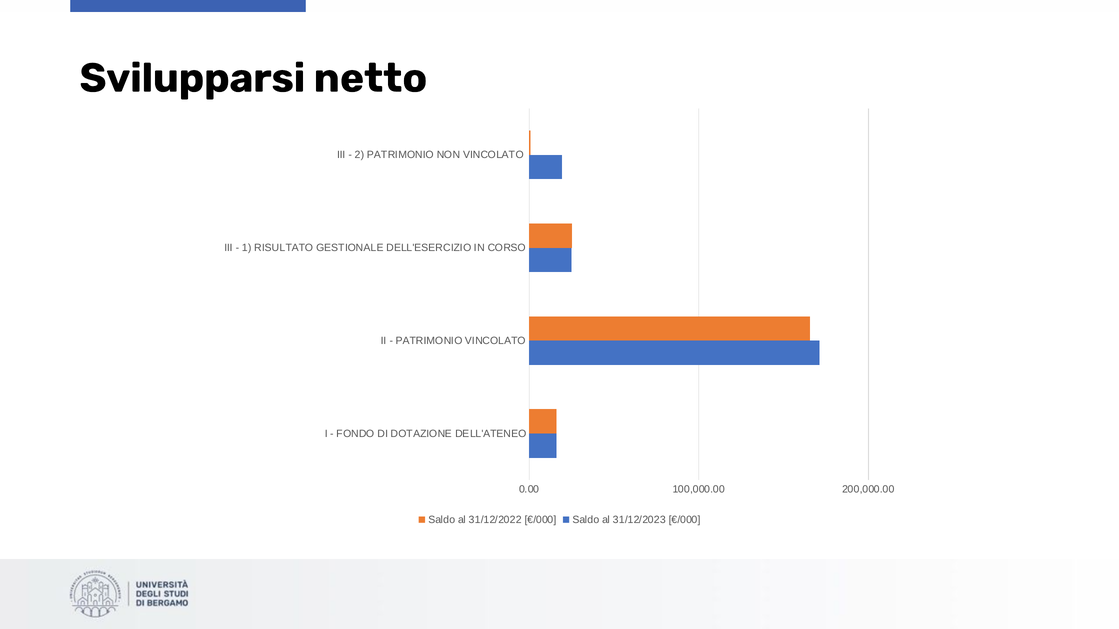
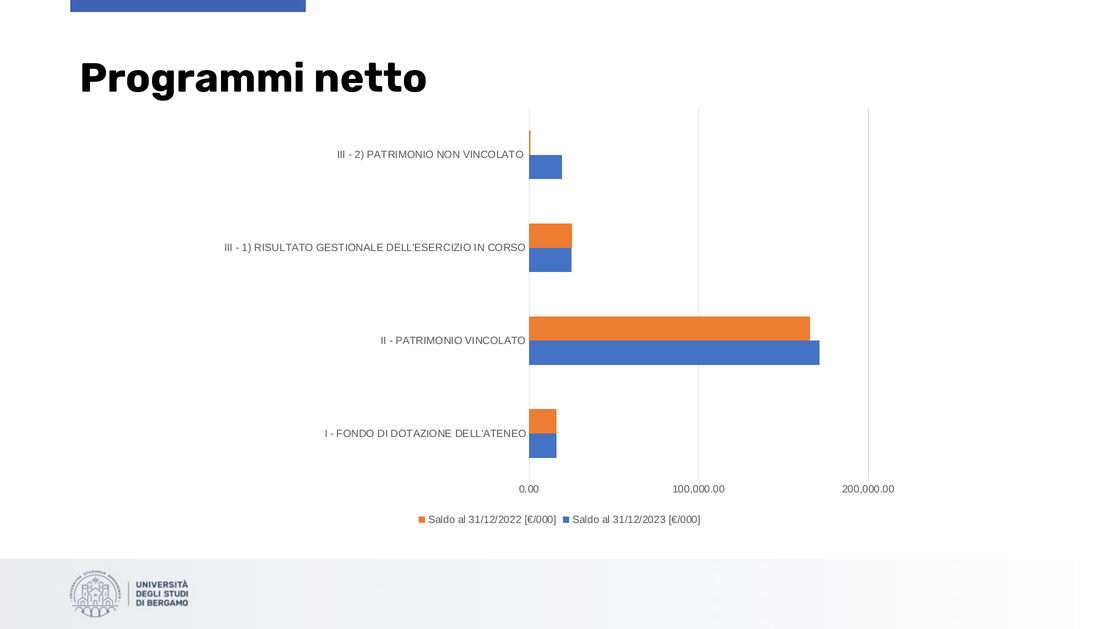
Svilupparsi: Svilupparsi -> Programmi (192, 78)
